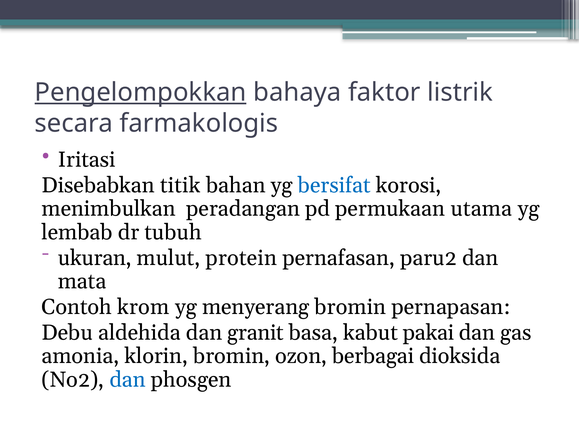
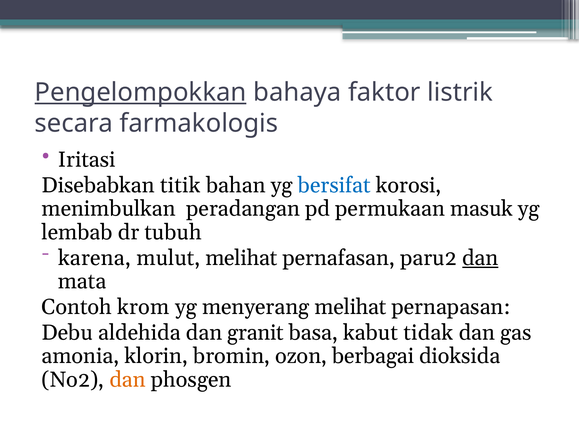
utama: utama -> masuk (482, 209)
ukuran: ukuran -> karena (95, 258)
mulut protein: protein -> melihat (241, 258)
dan underline: none -> present (480, 258)
menyerang bromin: bromin -> melihat (351, 307)
pakai: pakai -> tidak (428, 333)
dan colour: blue -> orange (128, 380)
